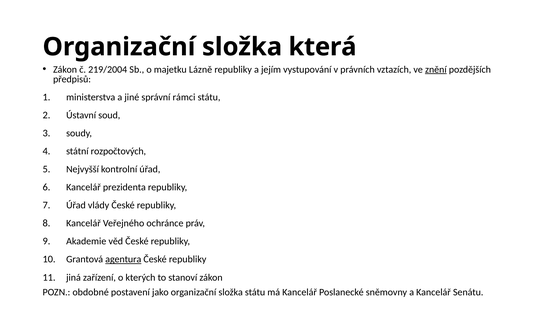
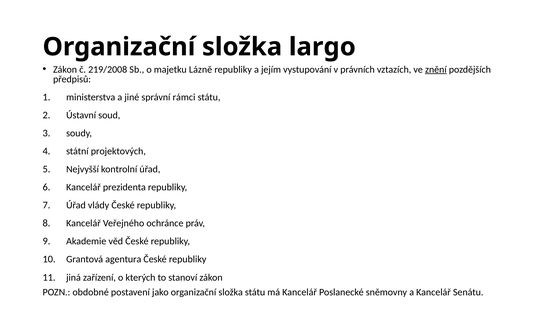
která: která -> largo (322, 47)
219/2004: 219/2004 -> 219/2008 (108, 70)
rozpočtových: rozpočtových -> projektových (118, 151)
agentura underline: present -> none (123, 260)
